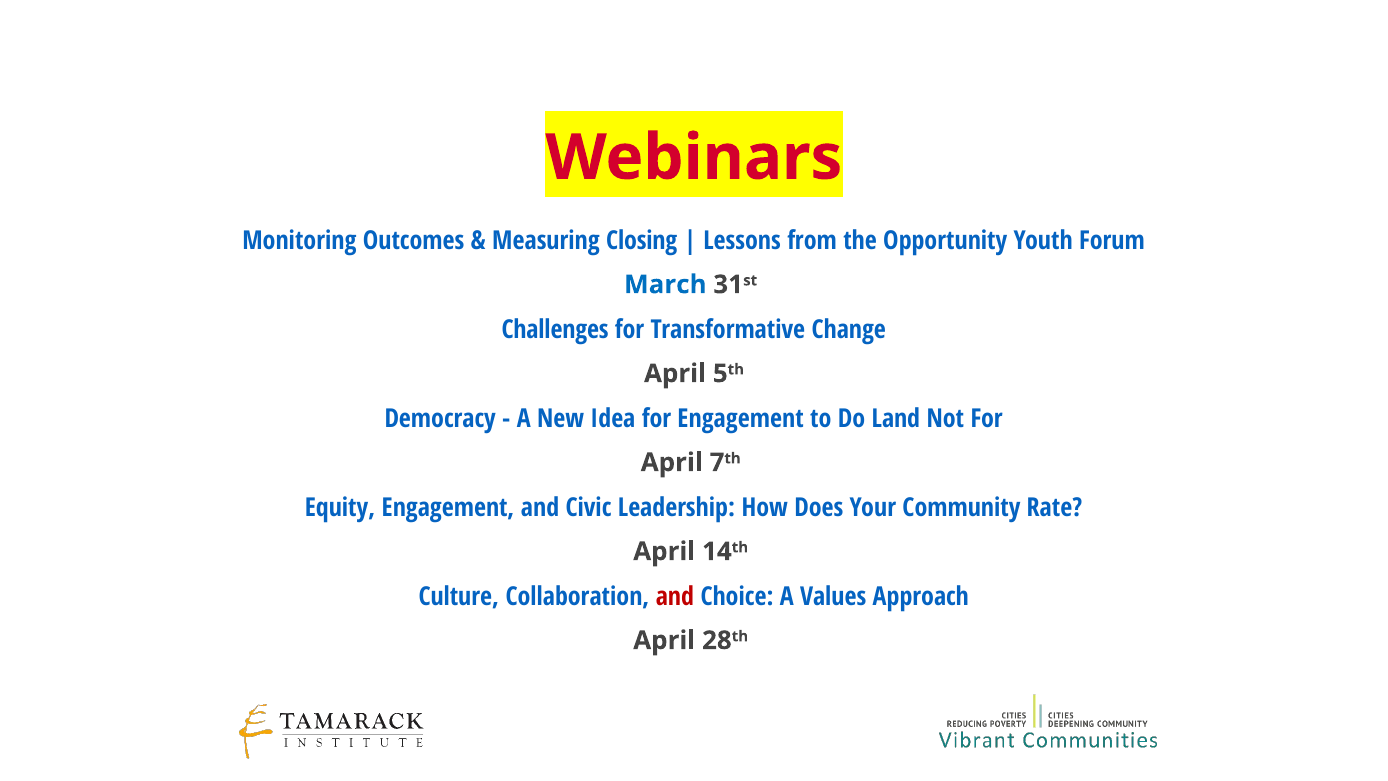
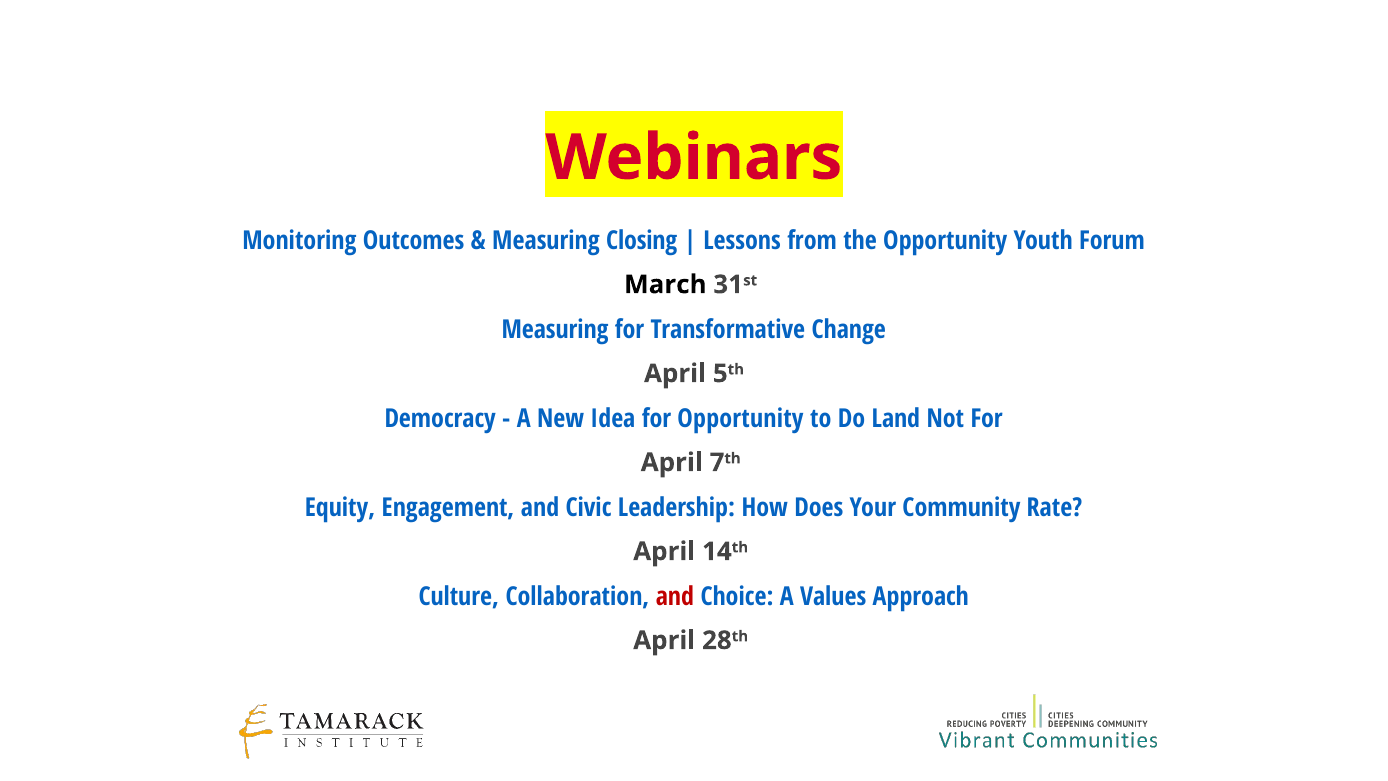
March colour: blue -> black (665, 285)
Challenges: Challenges -> Measuring (555, 330)
for Engagement: Engagement -> Opportunity (741, 419)
